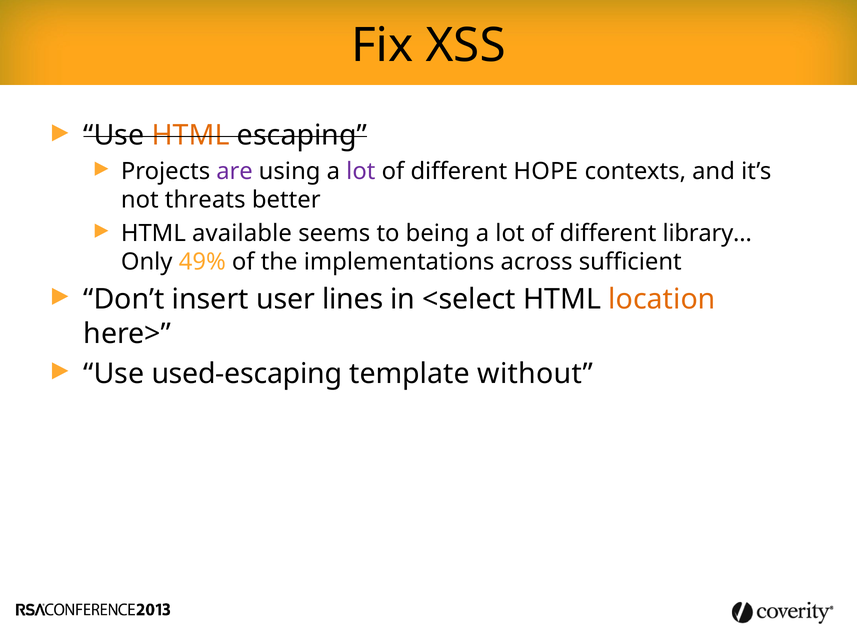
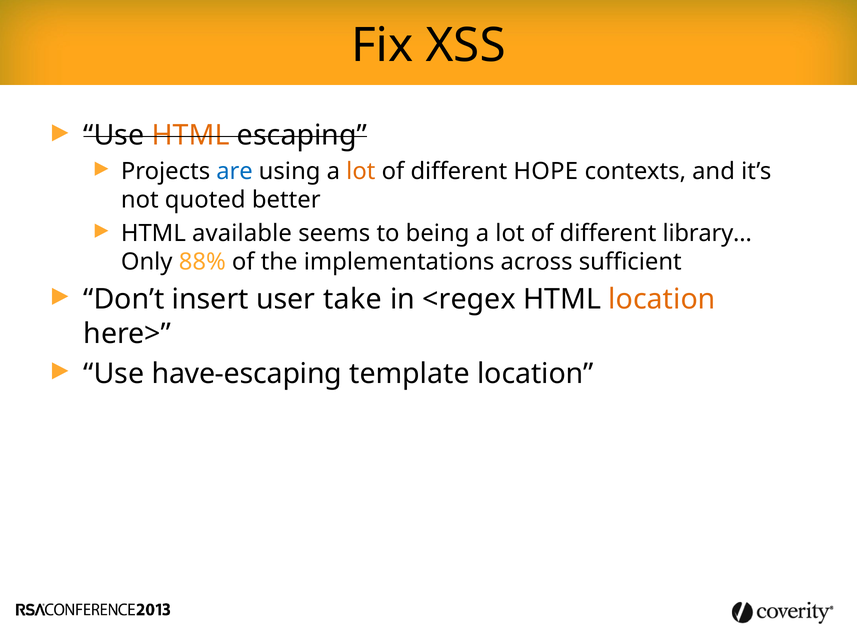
are colour: purple -> blue (235, 171)
lot colour: purple -> orange (361, 171)
threats: threats -> quoted (205, 200)
49%: 49% -> 88% (202, 262)
lines: lines -> take (353, 299)
<select: <select -> <regex (469, 299)
used-escaping: used-escaping -> have-escaping (247, 374)
template without: without -> location (535, 374)
